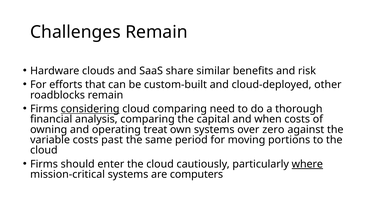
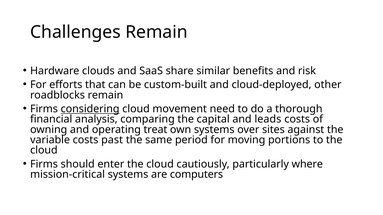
cloud comparing: comparing -> movement (180, 109)
when: when -> leads (268, 119)
zero: zero -> sites (273, 130)
where underline: present -> none (307, 164)
